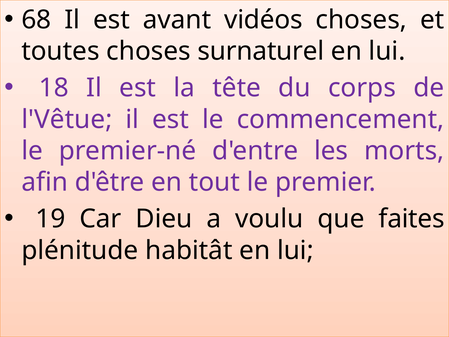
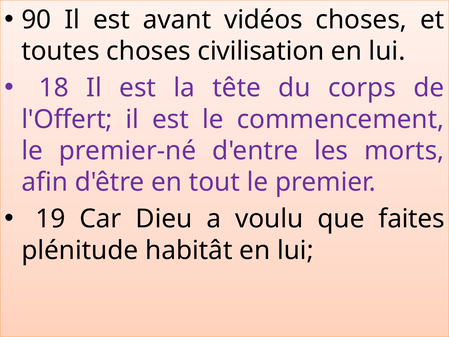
68: 68 -> 90 (36, 20)
surnaturel: surnaturel -> civilisation (261, 51)
l'Vêtue: l'Vêtue -> l'Offert (67, 119)
